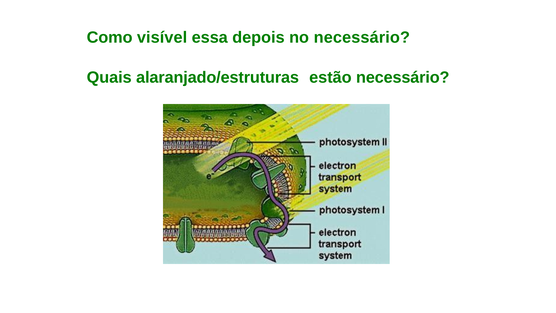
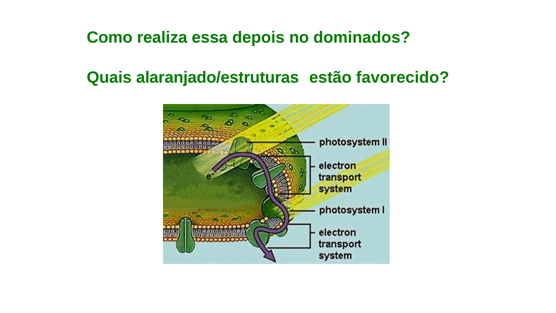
visível: visível -> realiza (162, 37)
no necessário: necessário -> dominados (362, 37)
estão necessário: necessário -> favorecido (403, 77)
